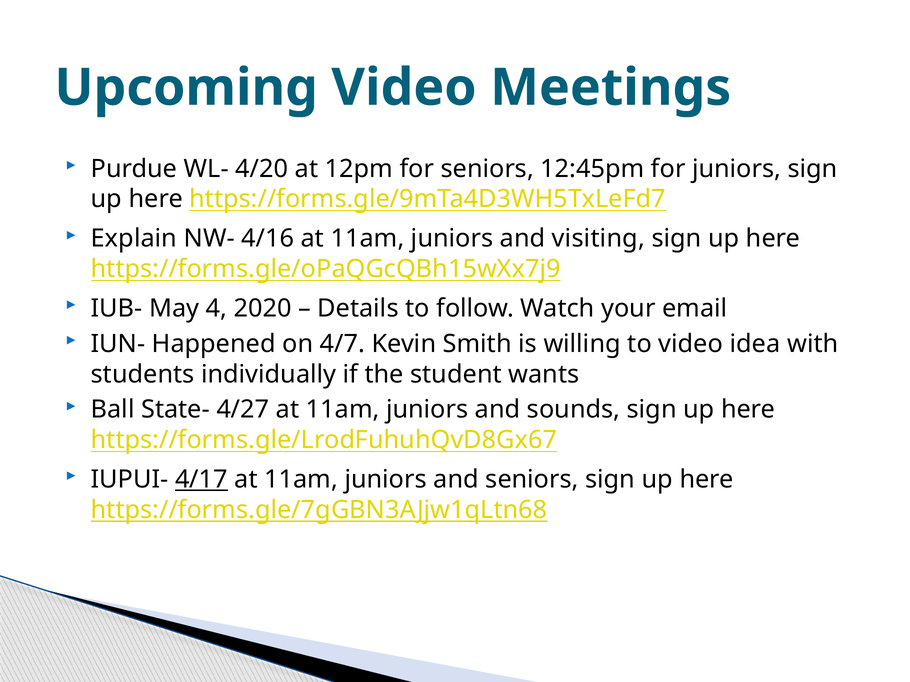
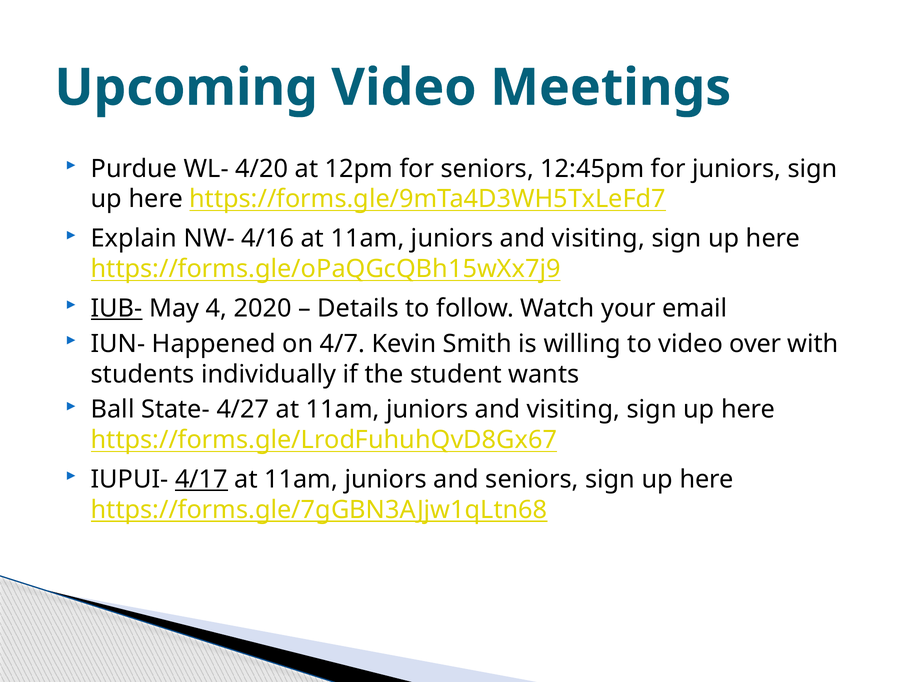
IUB- underline: none -> present (117, 309)
idea: idea -> over (755, 344)
sounds: sounds -> visiting (573, 410)
